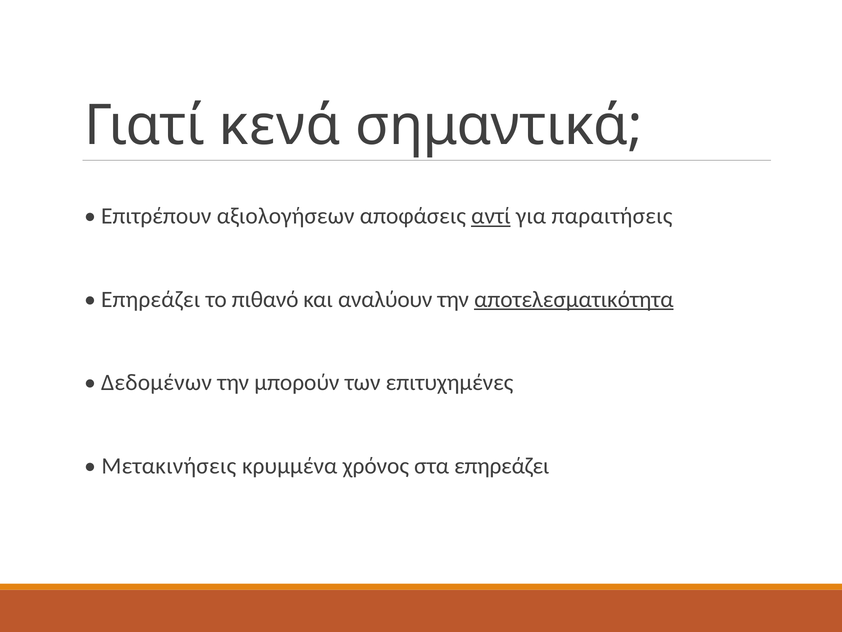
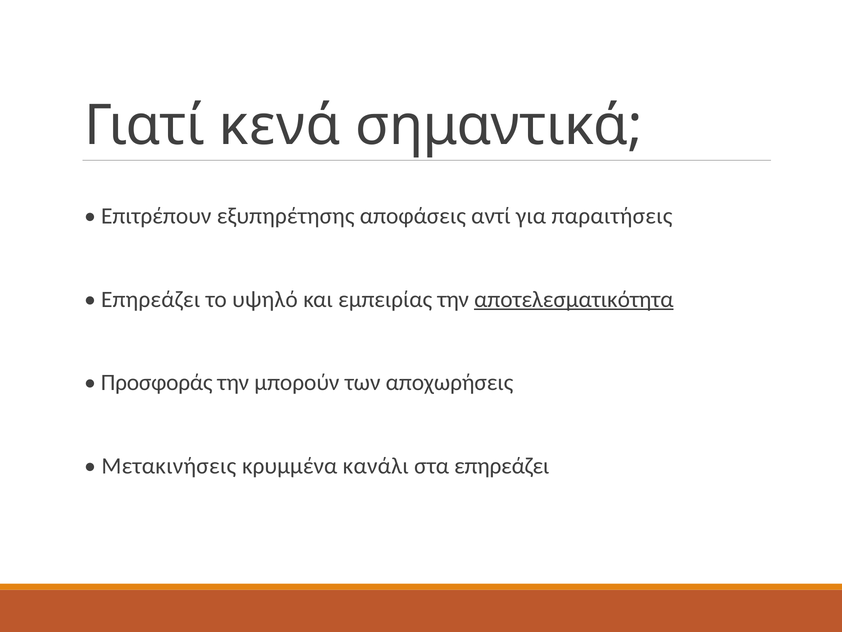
αξιολογήσεων: αξιολογήσεων -> εξυπηρέτησης (286, 216)
αντί underline: present -> none (491, 216)
πιθανό: πιθανό -> υψηλό (265, 299)
αναλύουν: αναλύουν -> εμπειρίας (385, 299)
Δεδομένων: Δεδομένων -> Προσφοράς (157, 382)
επιτυχημένες: επιτυχημένες -> αποχωρήσεις (450, 382)
χρόνος: χρόνος -> κανάλι (376, 466)
